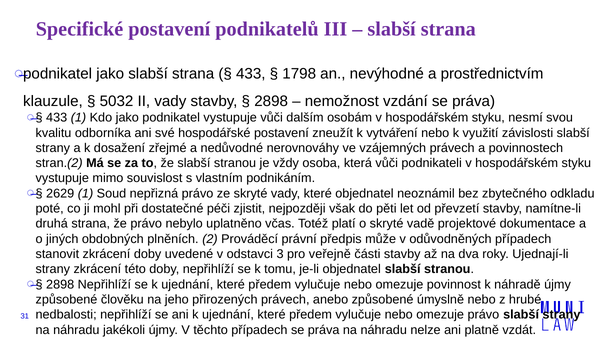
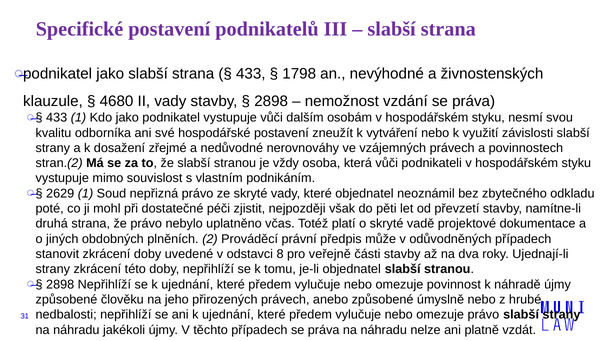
prostřednictvím: prostřednictvím -> živnostenských (492, 74)
5032: 5032 -> 4680 (117, 101)
3: 3 -> 8 (280, 254)
